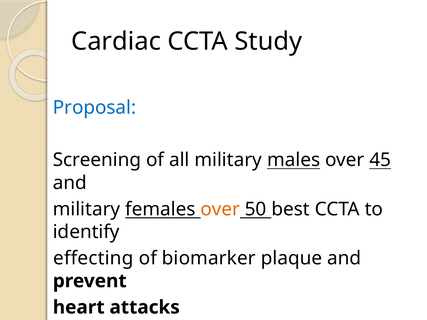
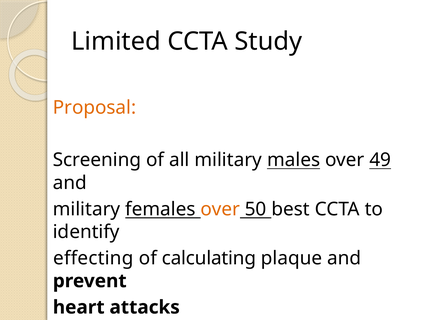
Cardiac: Cardiac -> Limited (116, 41)
Proposal colour: blue -> orange (94, 107)
45: 45 -> 49 (380, 160)
biomarker: biomarker -> calculating (209, 258)
